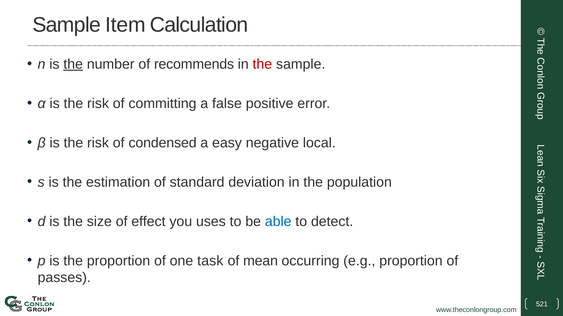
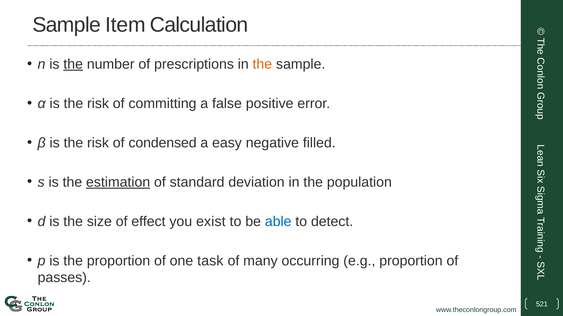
recommends: recommends -> prescriptions (194, 64)
the colour: red -> orange (262, 64)
local: local -> filled (319, 143)
estimation underline: none -> present (118, 183)
uses: uses -> exist (211, 222)
mean: mean -> many (260, 261)
